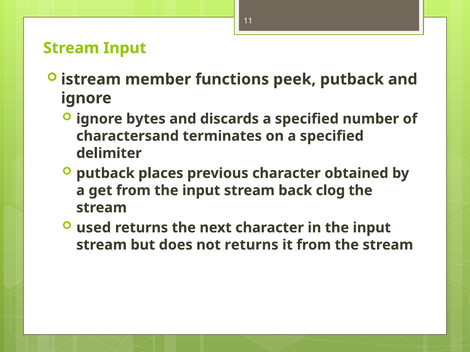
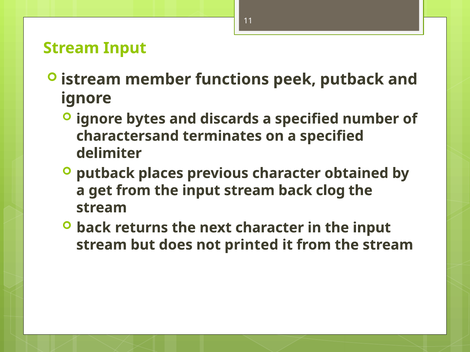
used: used -> back (94, 228)
not returns: returns -> printed (251, 245)
